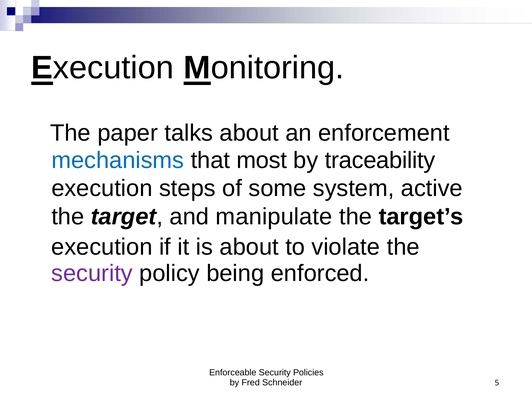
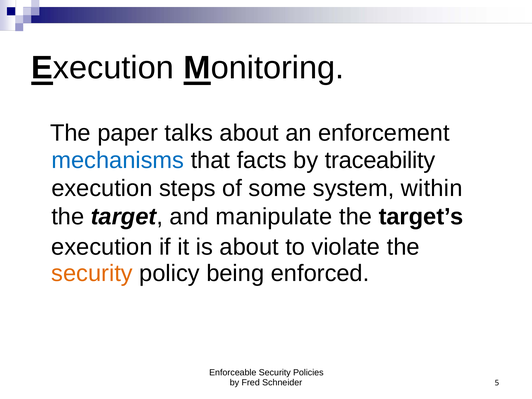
most: most -> facts (262, 160)
active: active -> within (432, 188)
security colour: purple -> orange (92, 273)
